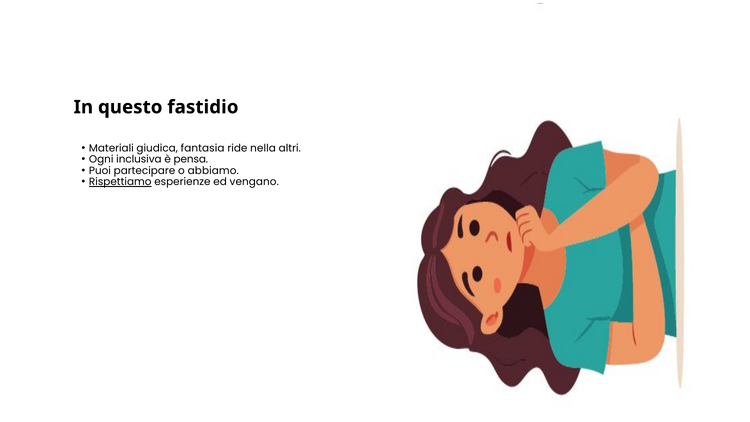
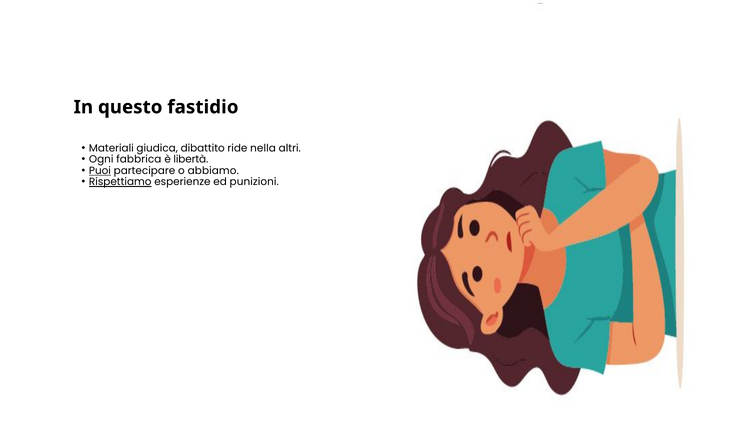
fantasia: fantasia -> dibattito (203, 148)
inclusiva: inclusiva -> fabbrica (139, 159)
pensa: pensa -> libertà (191, 159)
Puoi underline: none -> present (100, 171)
vengano: vengano -> punizioni (254, 182)
